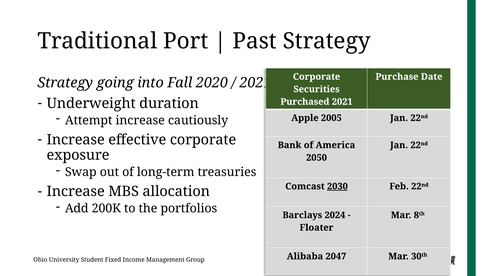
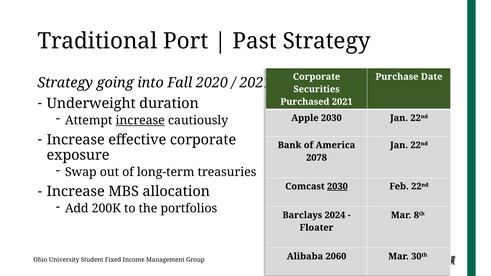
increase underline: none -> present (140, 120)
Apple 2005: 2005 -> 2030 (331, 118)
2050: 2050 -> 2078 (317, 158)
2047: 2047 -> 2060 (336, 257)
